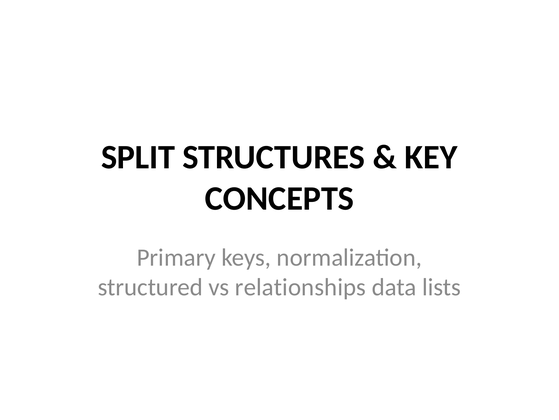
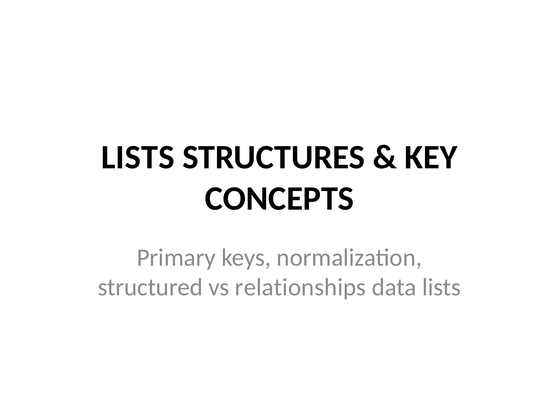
SPLIT: SPLIT -> LISTS (138, 157)
